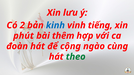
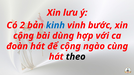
tiếng: tiếng -> bước (100, 25)
phút: phút -> cộng (24, 36)
thêm: thêm -> dùng (63, 36)
theo colour: green -> black (76, 57)
